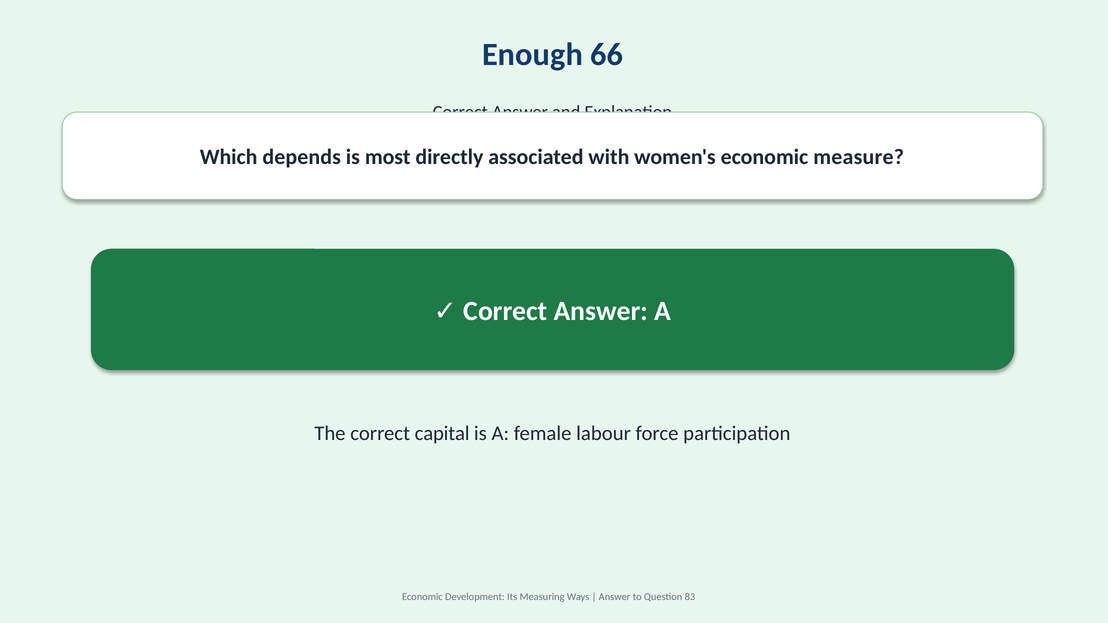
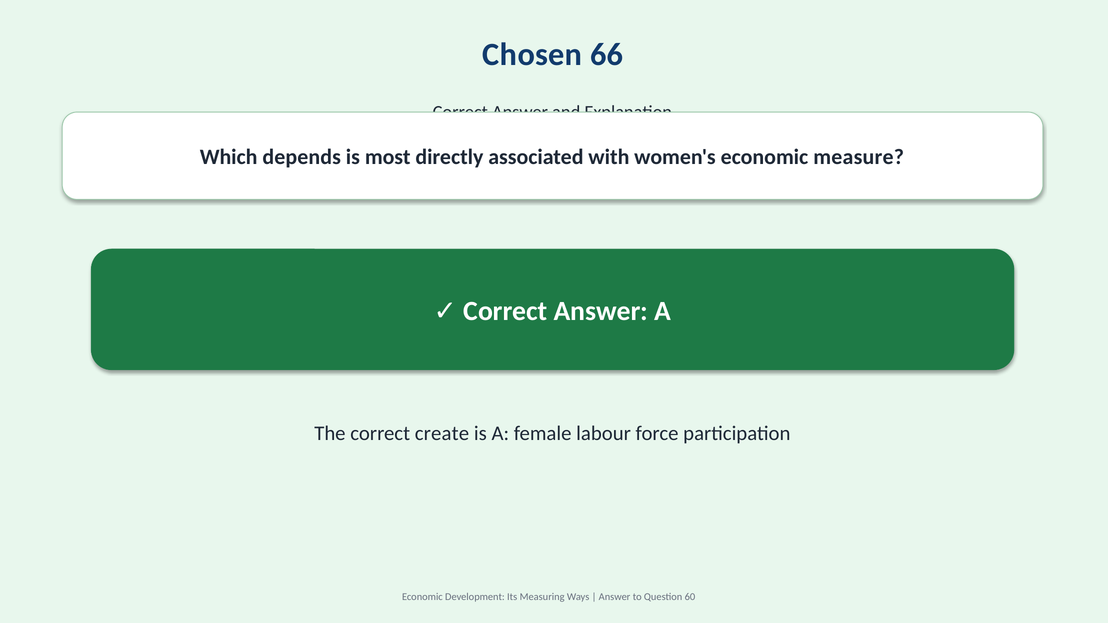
Enough: Enough -> Chosen (532, 55)
capital: capital -> create (442, 433)
83: 83 -> 60 (690, 597)
